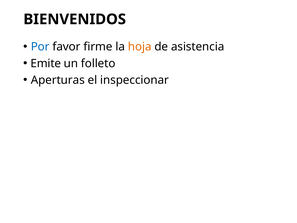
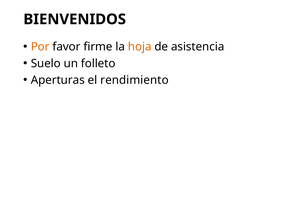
Por colour: blue -> orange (40, 47)
Emite: Emite -> Suelo (46, 63)
inspeccionar: inspeccionar -> rendimiento (134, 80)
